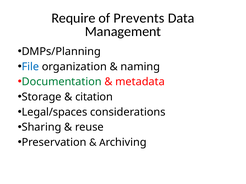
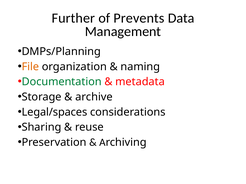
Require: Require -> Further (73, 18)
File colour: blue -> orange (30, 67)
citation: citation -> archive (94, 97)
